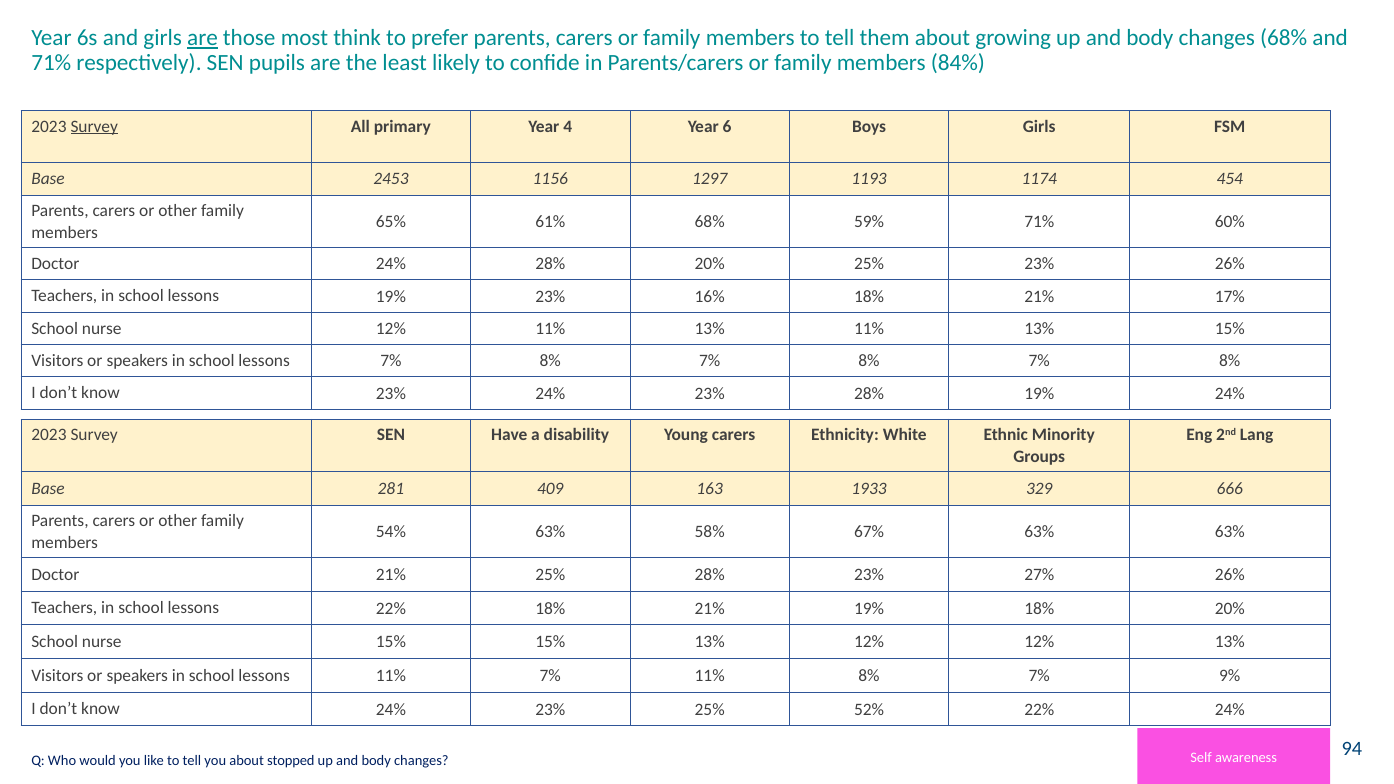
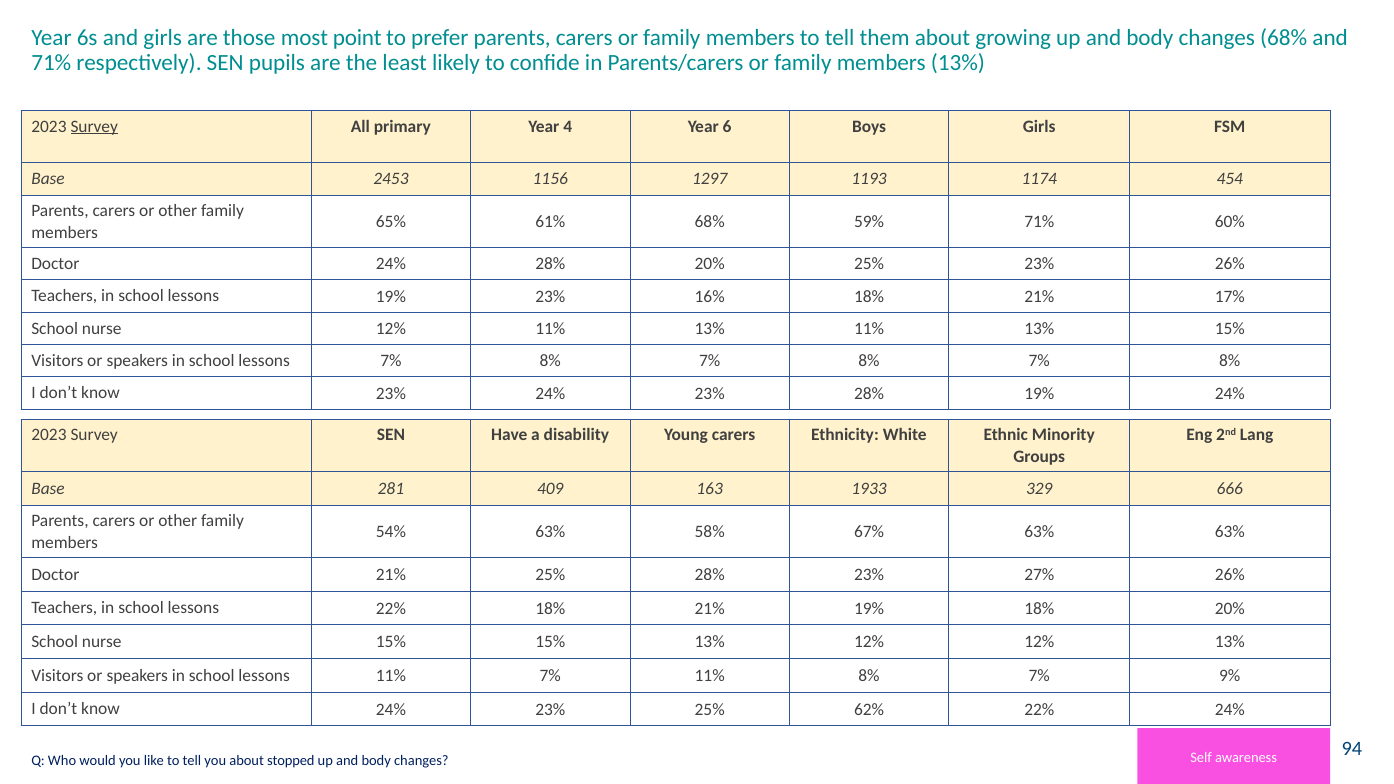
are underline: present -> none (203, 38)
think: think -> point (357, 38)
members 84%: 84% -> 13% (958, 63)
52%: 52% -> 62% (869, 709)
